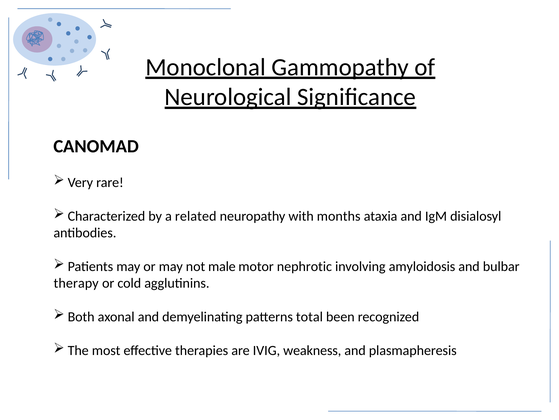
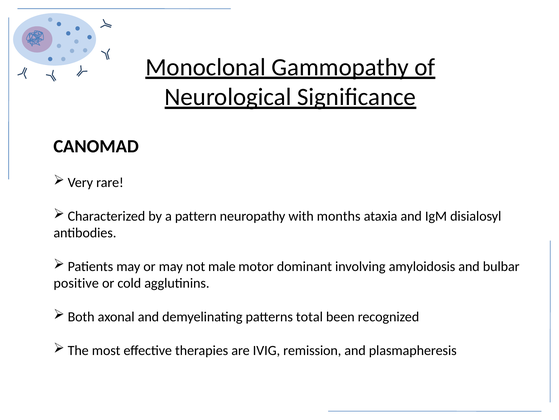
related: related -> pattern (196, 216)
nephrotic: nephrotic -> dominant (304, 266)
therapy: therapy -> positive (76, 283)
weakness: weakness -> remission (312, 350)
